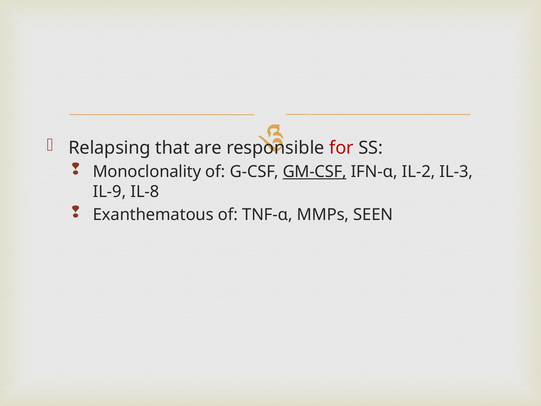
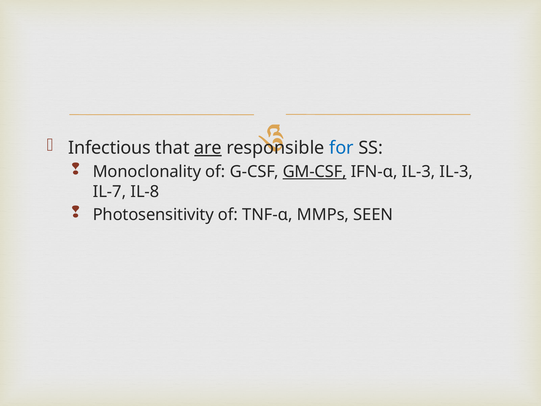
Relapsing: Relapsing -> Infectious (110, 148)
are underline: none -> present (208, 148)
for colour: red -> blue (341, 148)
IFN-α IL-2: IL-2 -> IL-3 (419, 172)
IL-9: IL-9 -> IL-7 (109, 192)
Exanthematous: Exanthematous -> Photosensitivity (153, 215)
